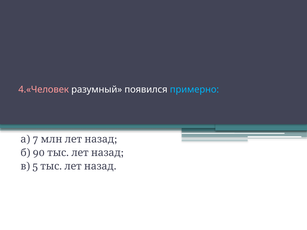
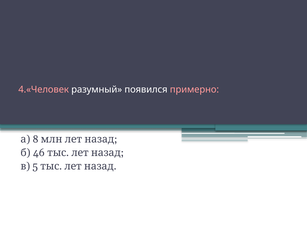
примерно colour: light blue -> pink (194, 90)
7: 7 -> 8 (36, 139)
90: 90 -> 46 (39, 153)
